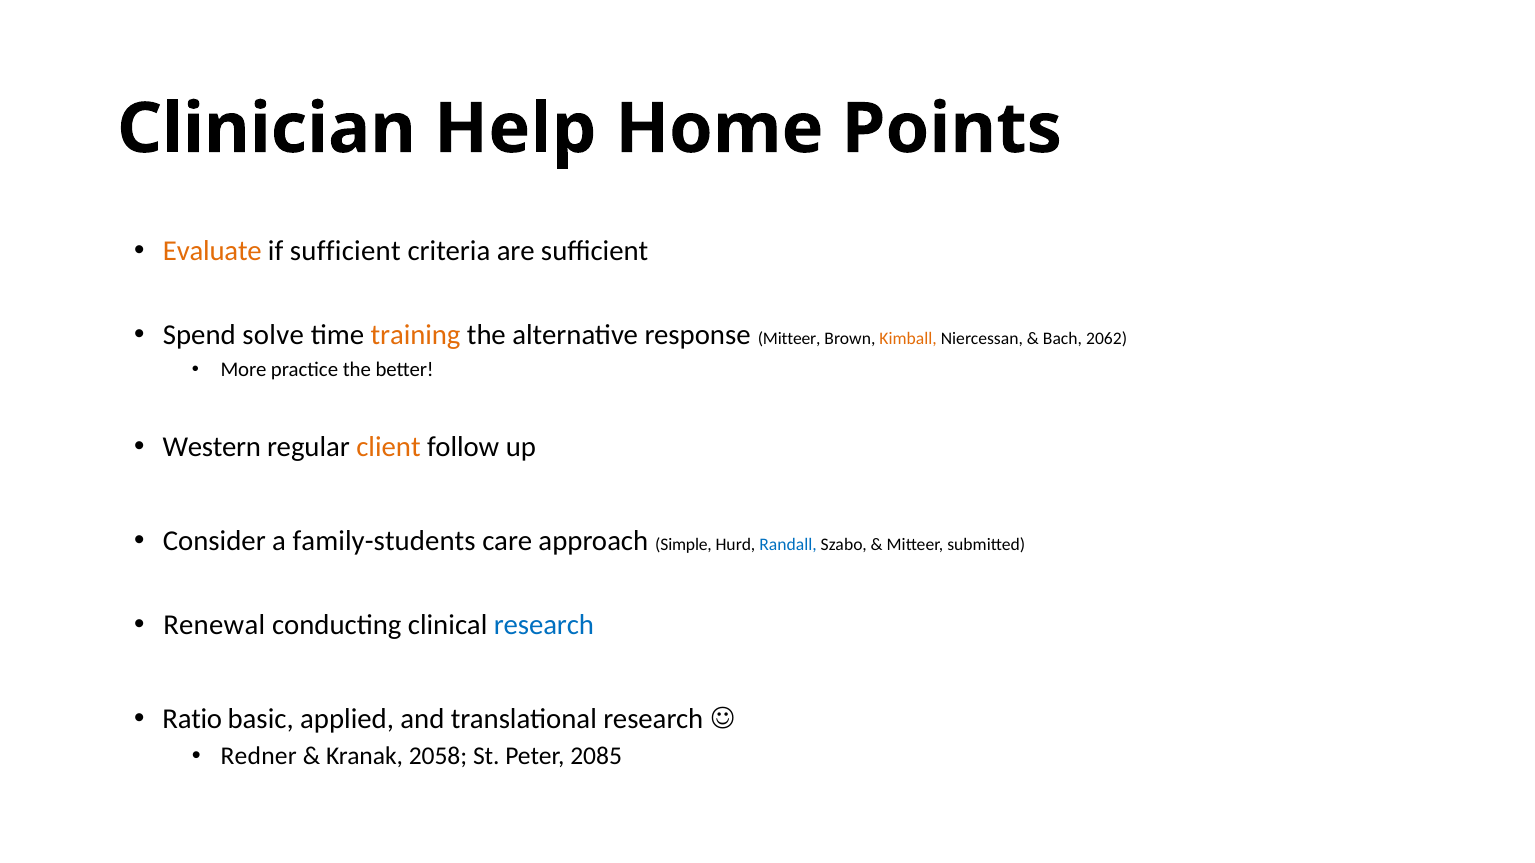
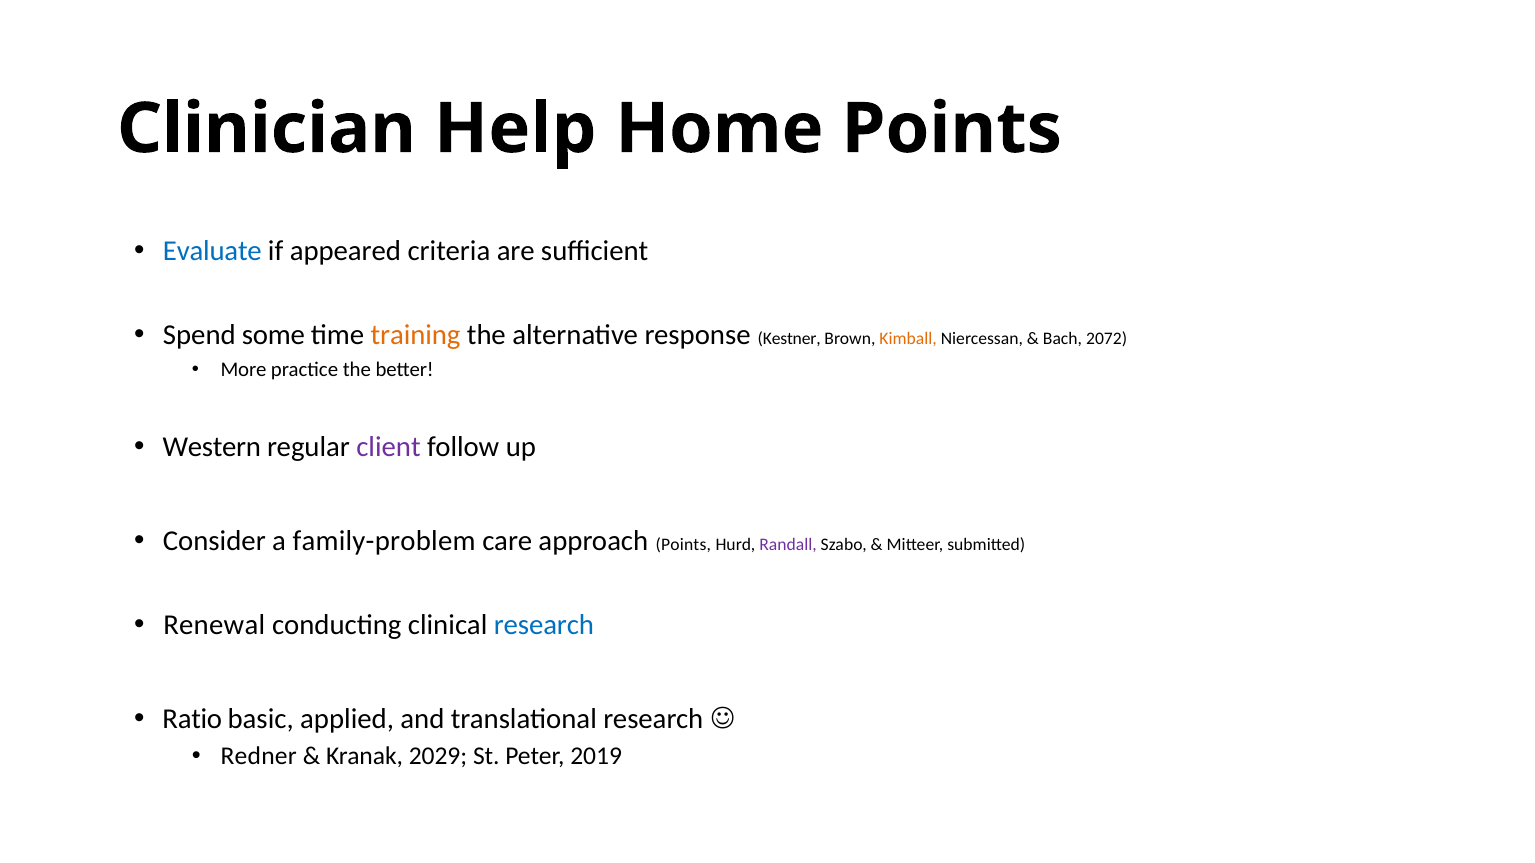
Evaluate colour: orange -> blue (212, 251)
if sufficient: sufficient -> appeared (345, 251)
solve: solve -> some (273, 335)
response Mitteer: Mitteer -> Kestner (789, 338)
2062: 2062 -> 2072 (1107, 338)
client colour: orange -> purple (389, 447)
family-students: family-students -> family-problem (384, 541)
approach Simple: Simple -> Points (683, 545)
Randall colour: blue -> purple (788, 545)
2058: 2058 -> 2029 (438, 757)
2085: 2085 -> 2019 (596, 757)
